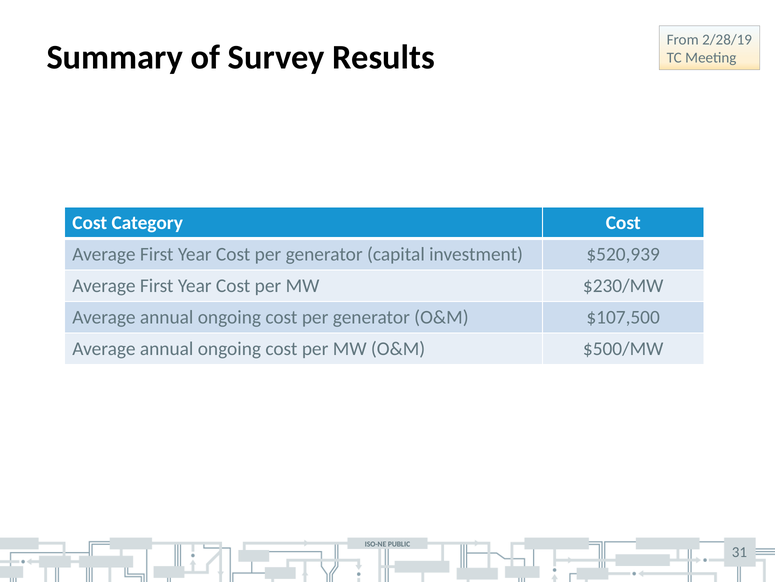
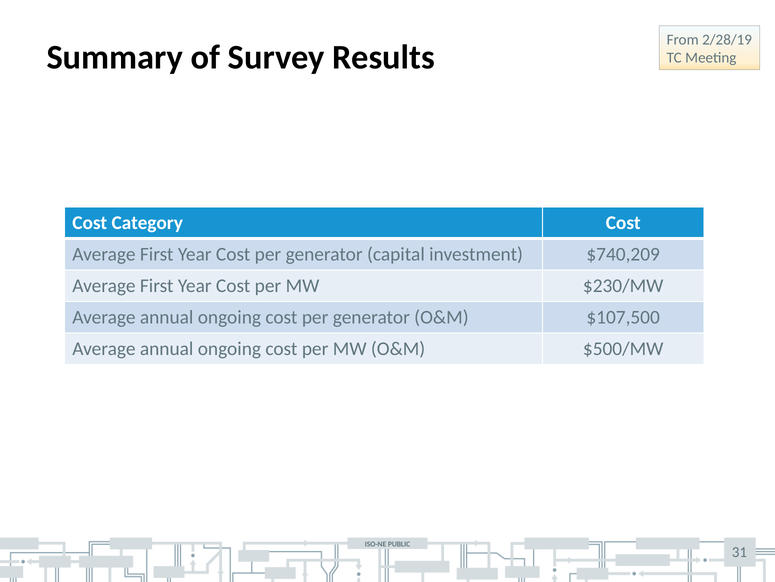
$520,939: $520,939 -> $740,209 (623, 254)
